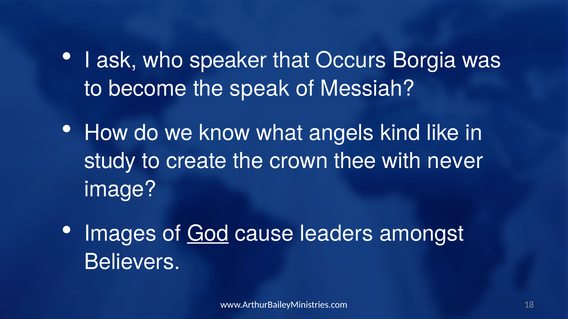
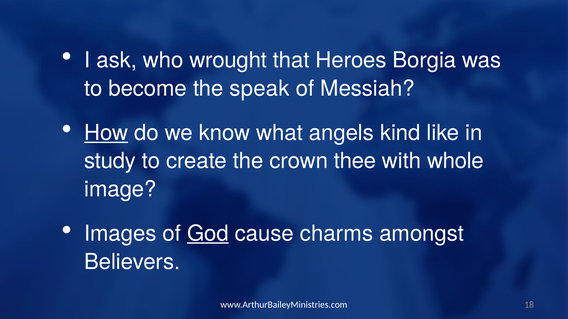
speaker: speaker -> wrought (228, 60)
Occurs: Occurs -> Heroes (351, 60)
How underline: none -> present (106, 133)
never: never -> whole (455, 161)
leaders: leaders -> charms (336, 234)
